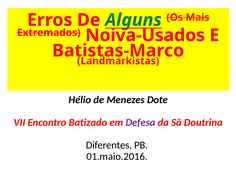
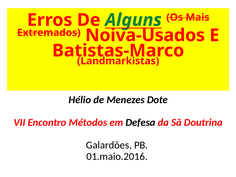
Batizado: Batizado -> Métodos (88, 122)
Defesa colour: purple -> black (140, 122)
Diferentes: Diferentes -> Galardões (109, 145)
